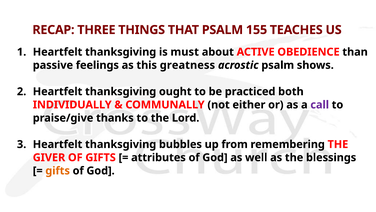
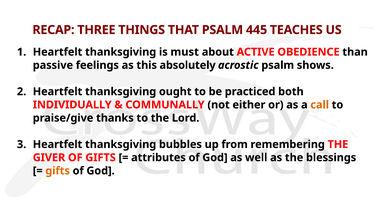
155: 155 -> 445 (257, 30)
greatness: greatness -> absolutely (188, 65)
call colour: purple -> orange (320, 105)
